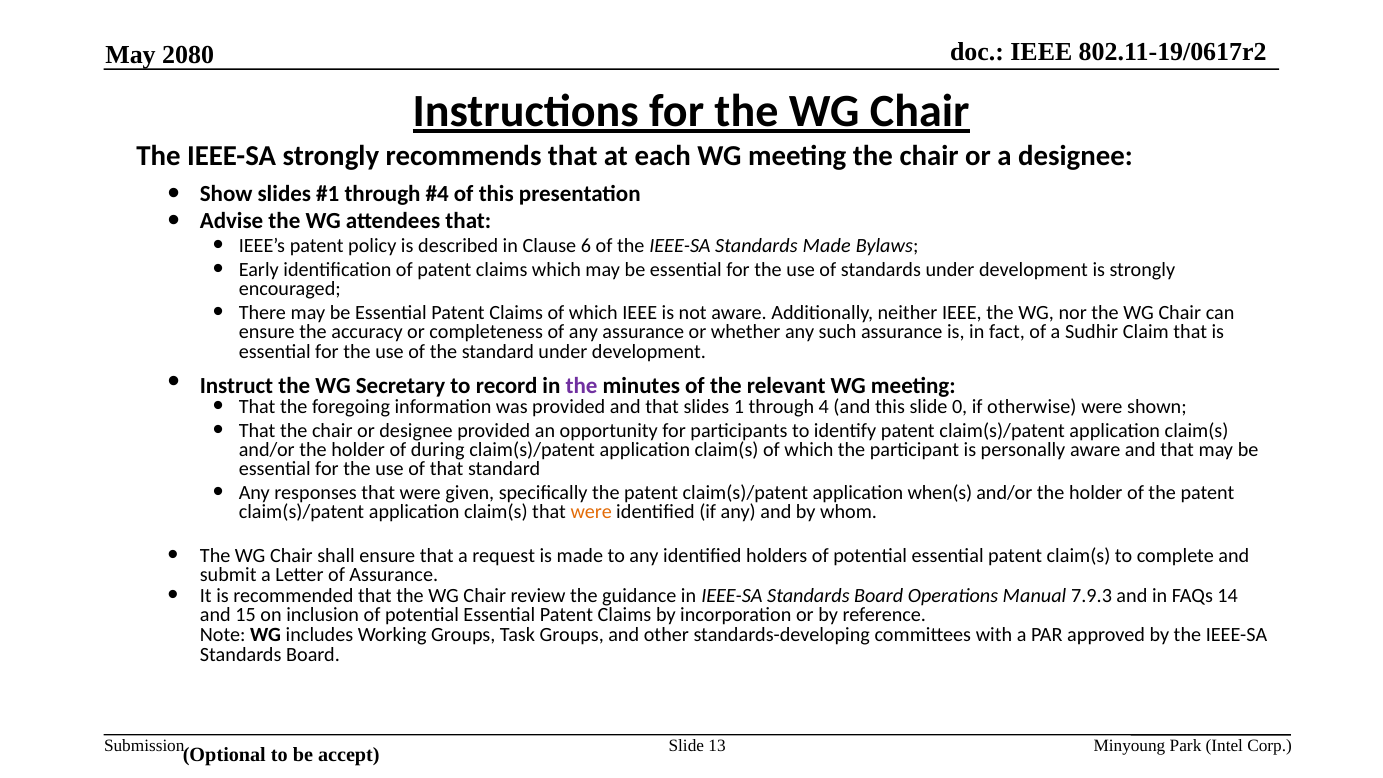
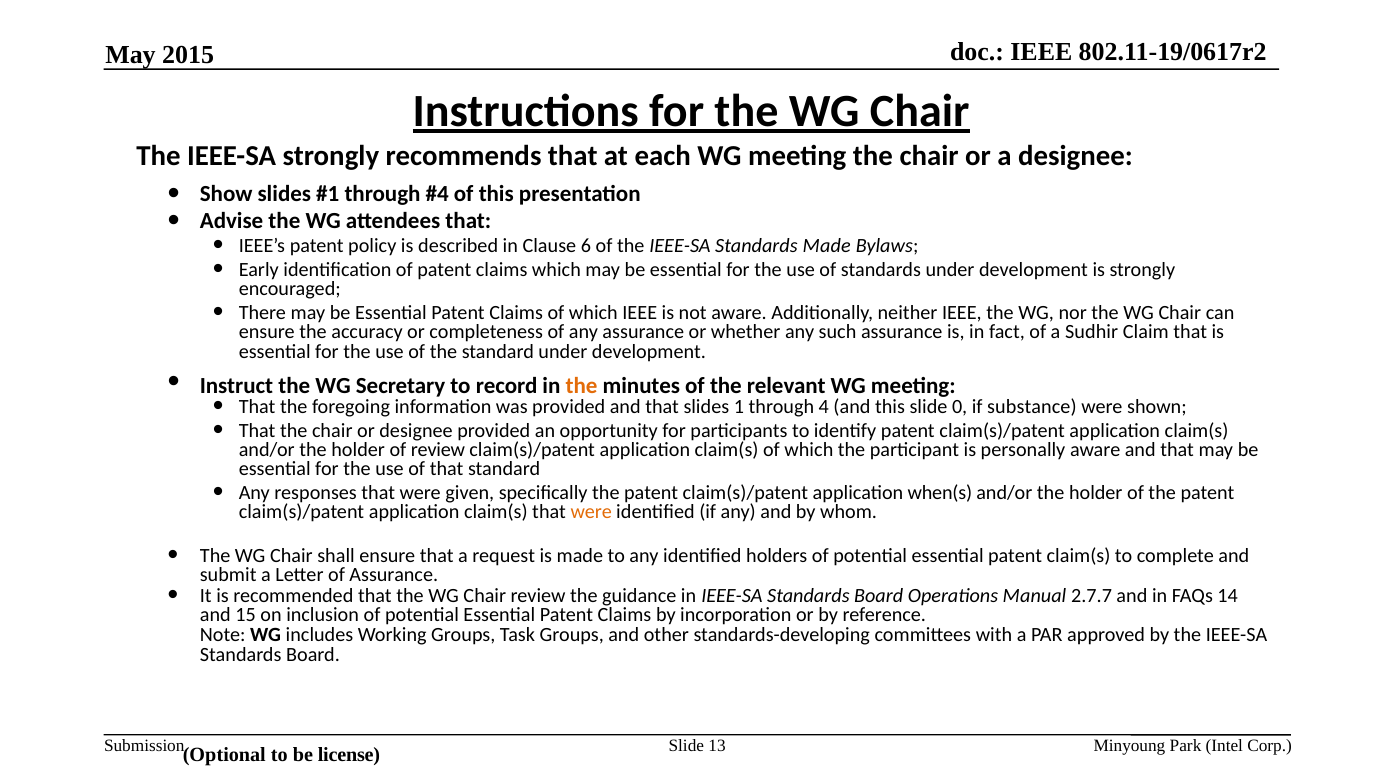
2080: 2080 -> 2015 (188, 55)
the colour: purple -> orange (582, 386)
otherwise: otherwise -> substance (1032, 407)
of during: during -> review (438, 450)
7.9.3: 7.9.3 -> 2.7.7 (1092, 596)
accept: accept -> license (349, 754)
